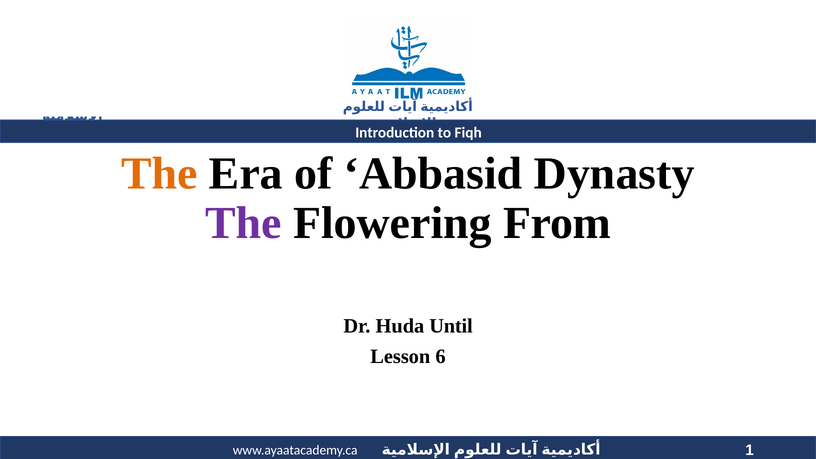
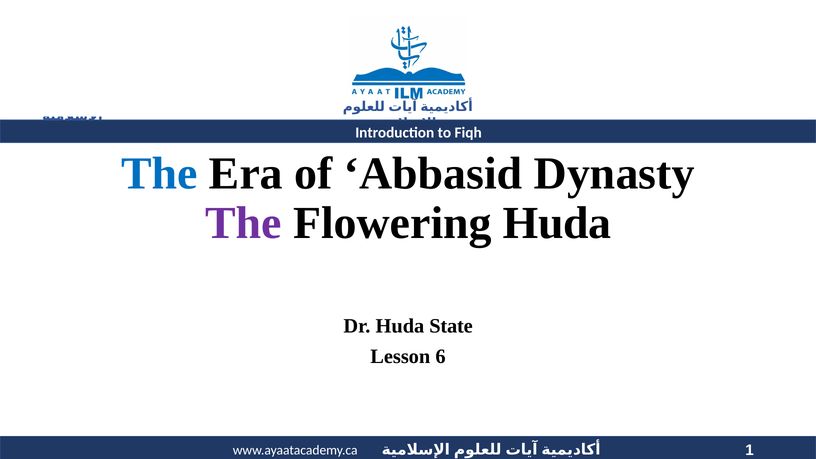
The colour: orange -> blue (159, 173)
Flowering From: From -> Huda (557, 223)
Until: Until -> State (451, 326)
